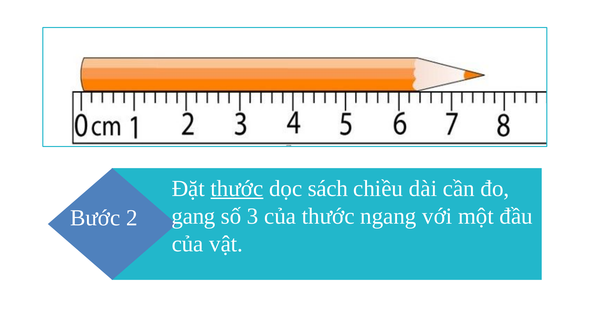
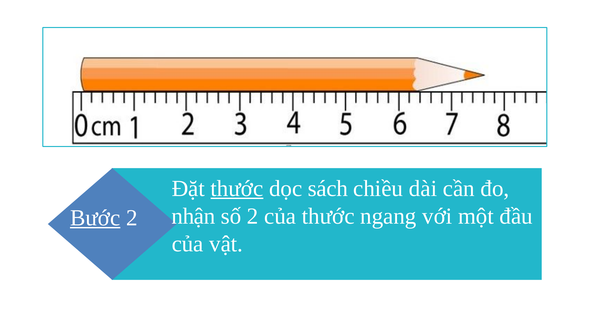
gang: gang -> nhận (193, 216)
số 3: 3 -> 2 (253, 216)
Bước underline: none -> present (95, 218)
